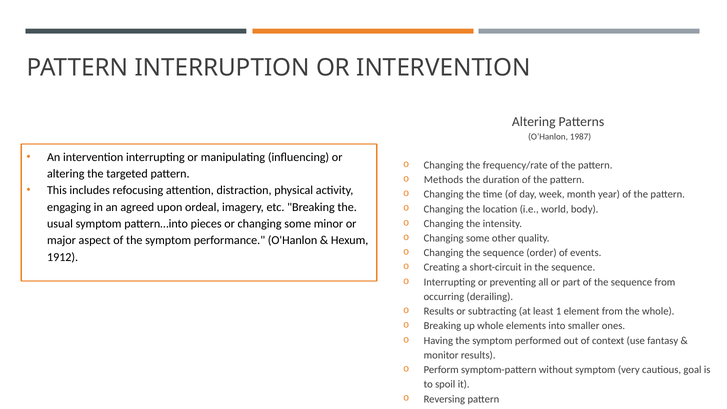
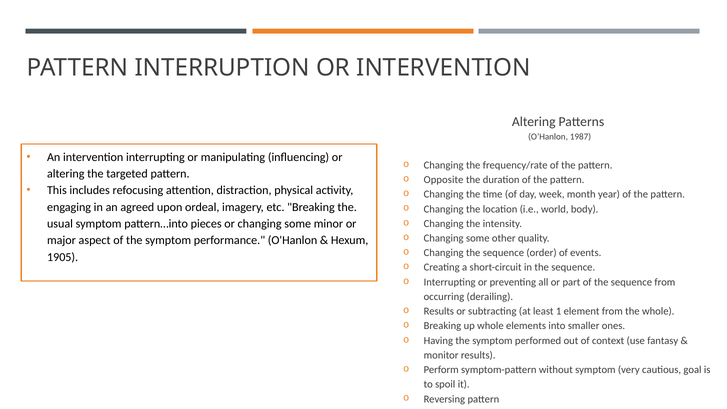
Methods: Methods -> Opposite (444, 180)
1912: 1912 -> 1905 (63, 257)
